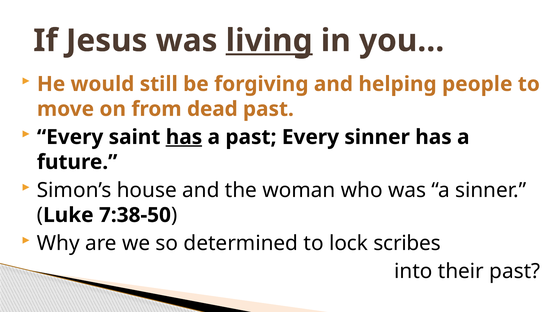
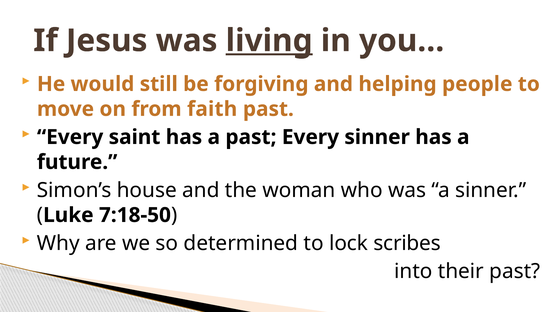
dead: dead -> faith (212, 109)
has underline: present -> none (184, 137)
7:38-50: 7:38-50 -> 7:18-50 (135, 215)
